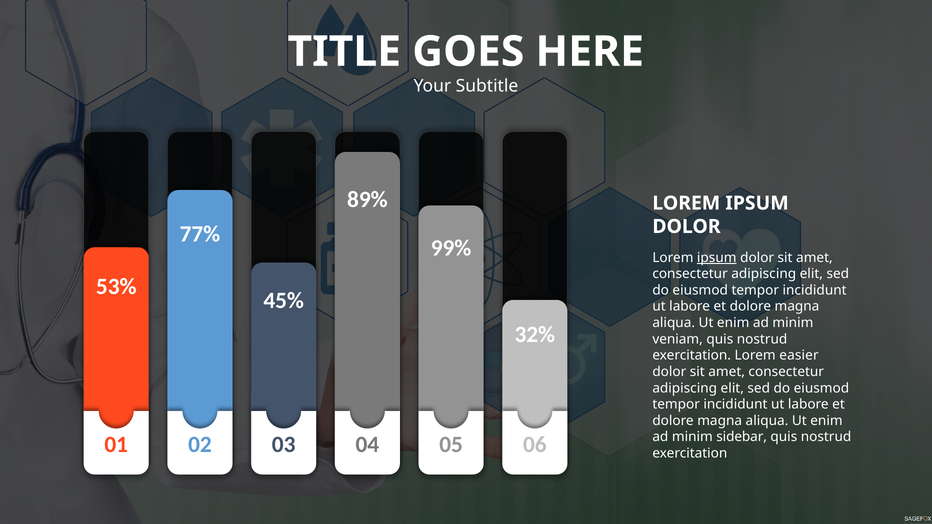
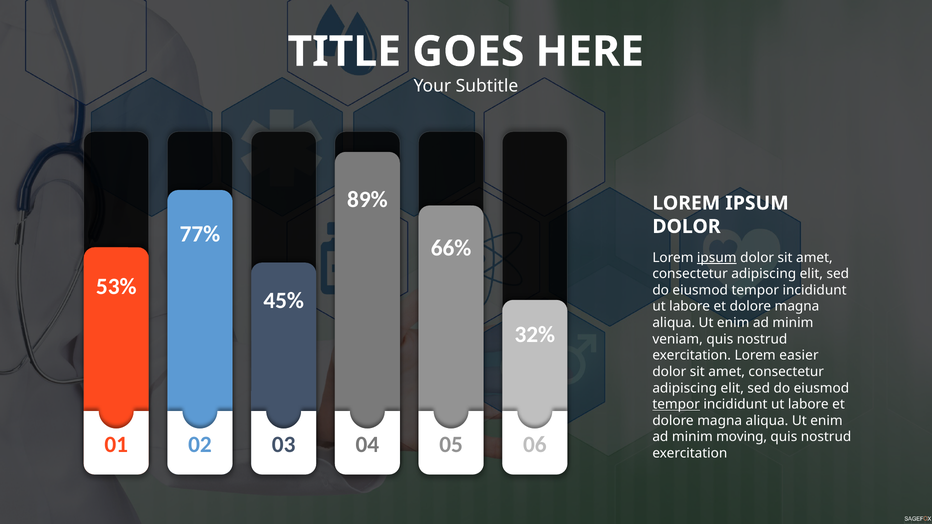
99%: 99% -> 66% (451, 248)
tempor underline: none -> present (676, 405)
sidebar: sidebar -> moving (742, 437)
